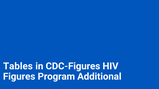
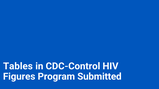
CDC-Figures: CDC-Figures -> CDC-Control (73, 66)
Additional: Additional -> Submitted (99, 77)
